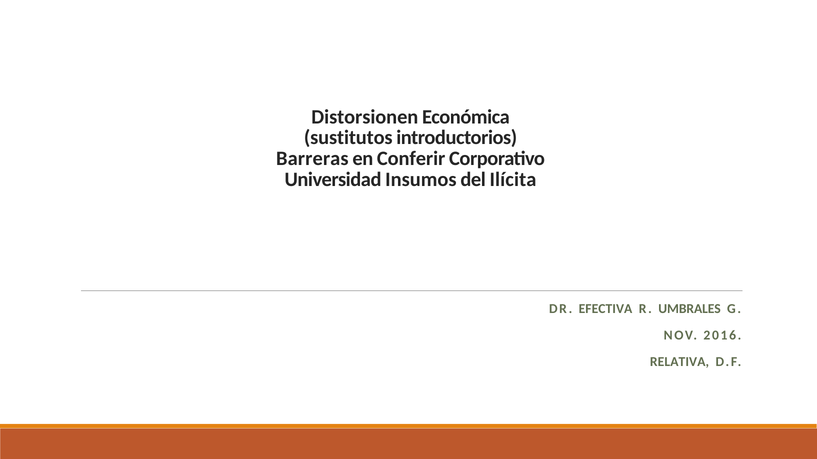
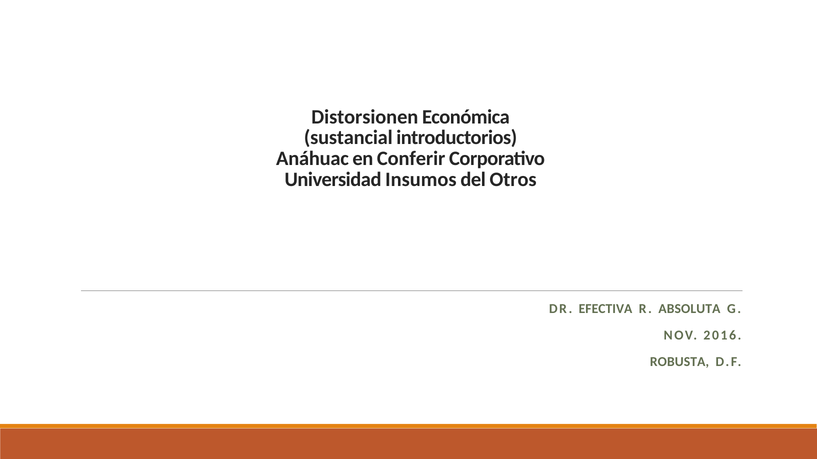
sustitutos: sustitutos -> sustancial (348, 138)
Barreras: Barreras -> Anáhuac (312, 159)
Ilícita: Ilícita -> Otros (513, 179)
UMBRALES: UMBRALES -> ABSOLUTA (689, 309)
RELATIVA: RELATIVA -> ROBUSTA (680, 362)
